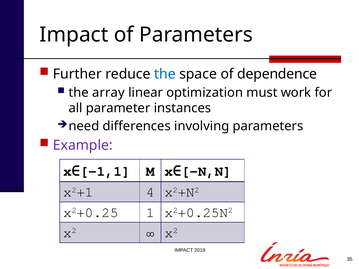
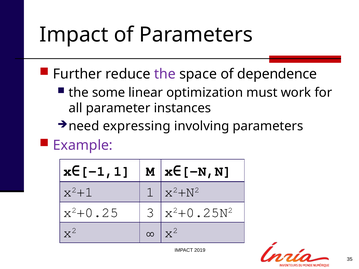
the colour: blue -> purple (165, 74)
array: array -> some (109, 93)
differences: differences -> expressing (137, 126)
4: 4 -> 1 (150, 192)
1: 1 -> 3 (150, 213)
